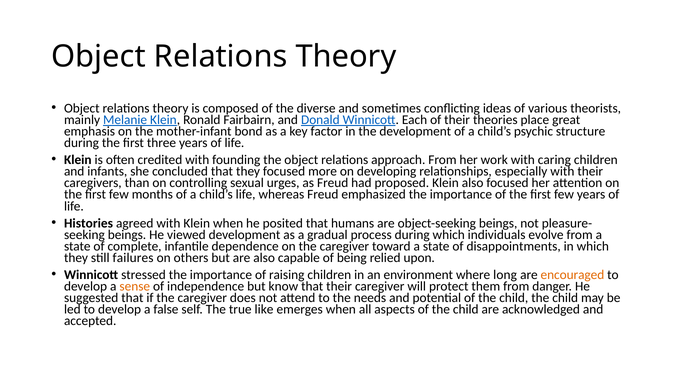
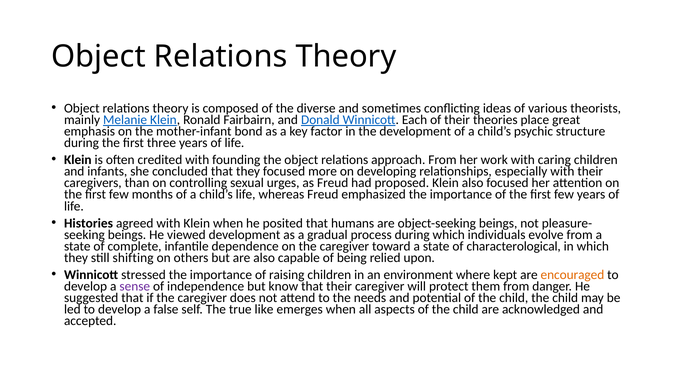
disappointments: disappointments -> characterological (514, 246)
failures: failures -> shifting (133, 258)
long: long -> kept (505, 275)
sense colour: orange -> purple (135, 287)
